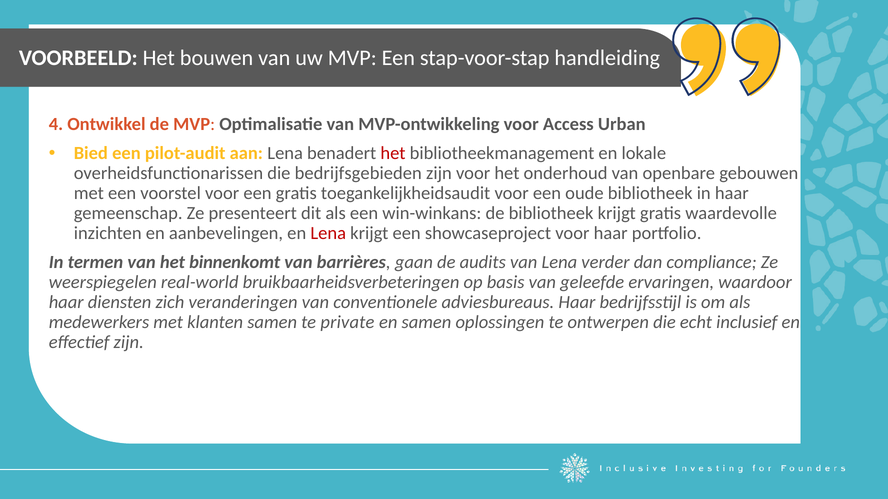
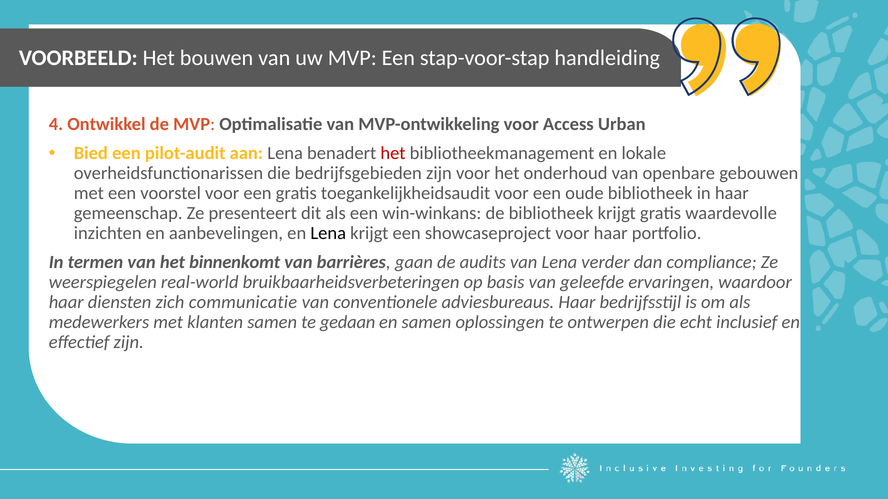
Lena colour: red -> black (328, 233)
veranderingen: veranderingen -> communicatie (243, 302)
private: private -> gedaan (348, 322)
